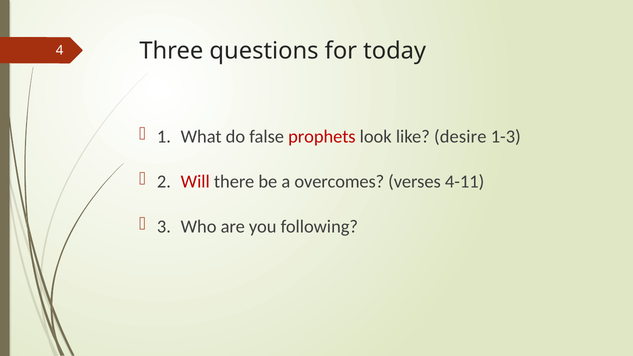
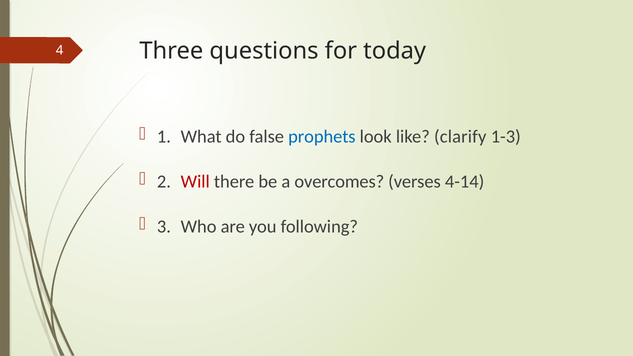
prophets colour: red -> blue (322, 137)
desire: desire -> clarify (460, 137)
4-11: 4-11 -> 4-14 (465, 182)
